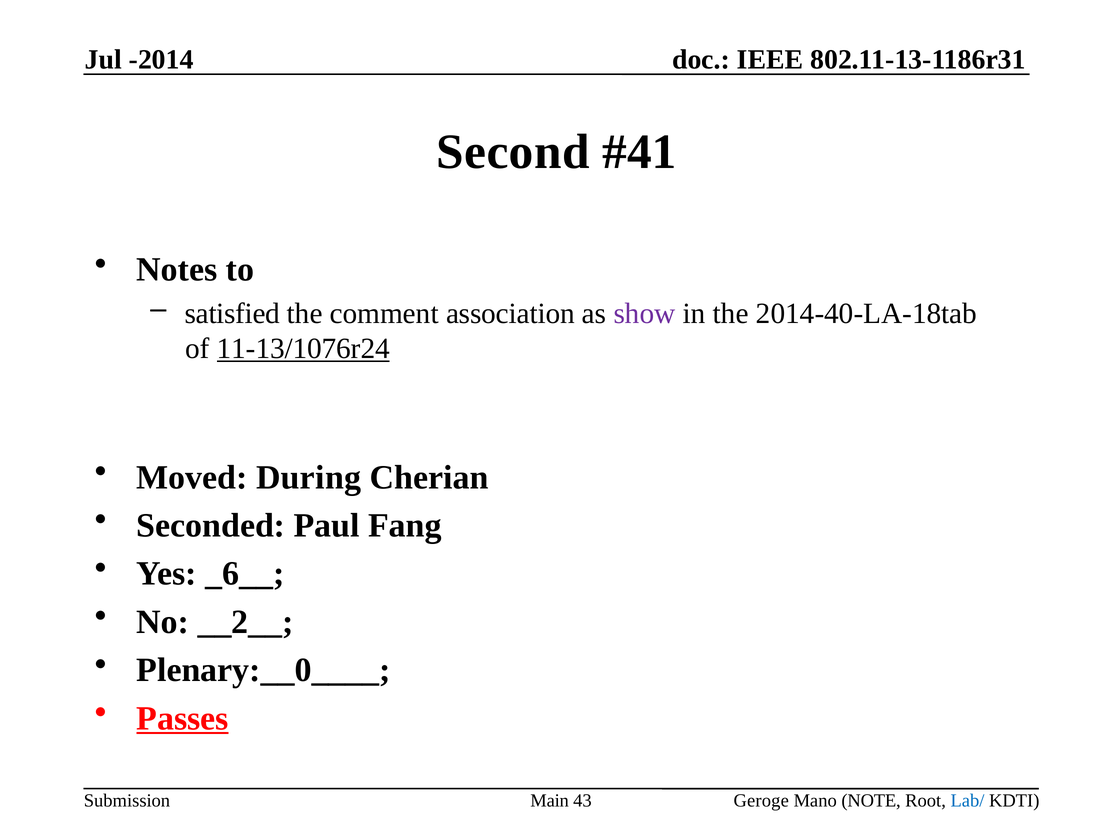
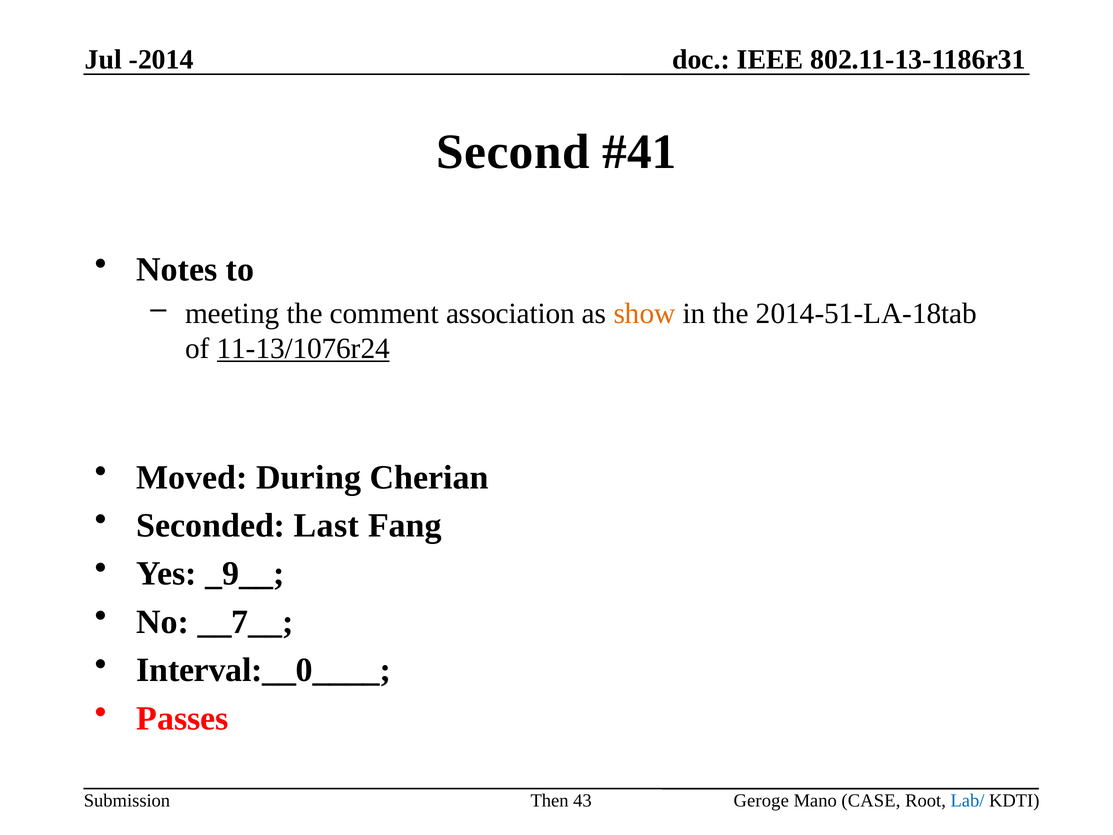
satisfied: satisfied -> meeting (232, 313)
show colour: purple -> orange (645, 313)
2014-40-LA-18tab: 2014-40-LA-18tab -> 2014-51-LA-18tab (867, 313)
Paul: Paul -> Last (326, 525)
_6__: _6__ -> _9__ (245, 574)
__2__: __2__ -> __7__ (246, 622)
Plenary:__0____: Plenary:__0____ -> Interval:__0____ (264, 670)
Passes underline: present -> none (183, 718)
Main: Main -> Then (550, 801)
NOTE: NOTE -> CASE (871, 801)
